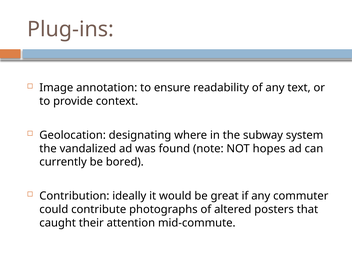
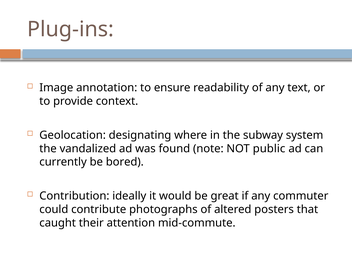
hopes: hopes -> public (269, 149)
